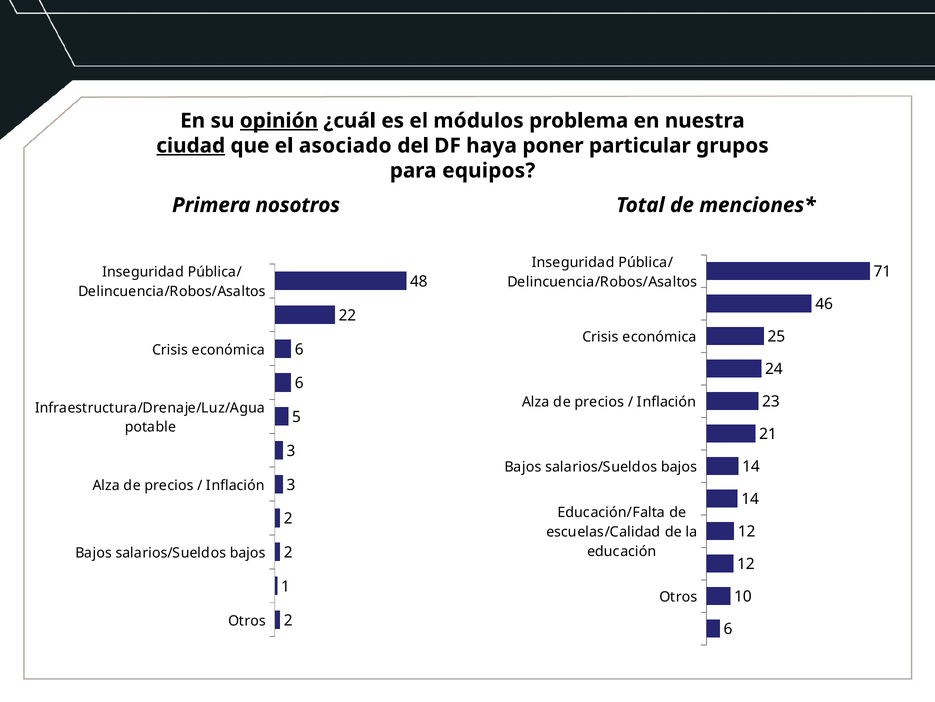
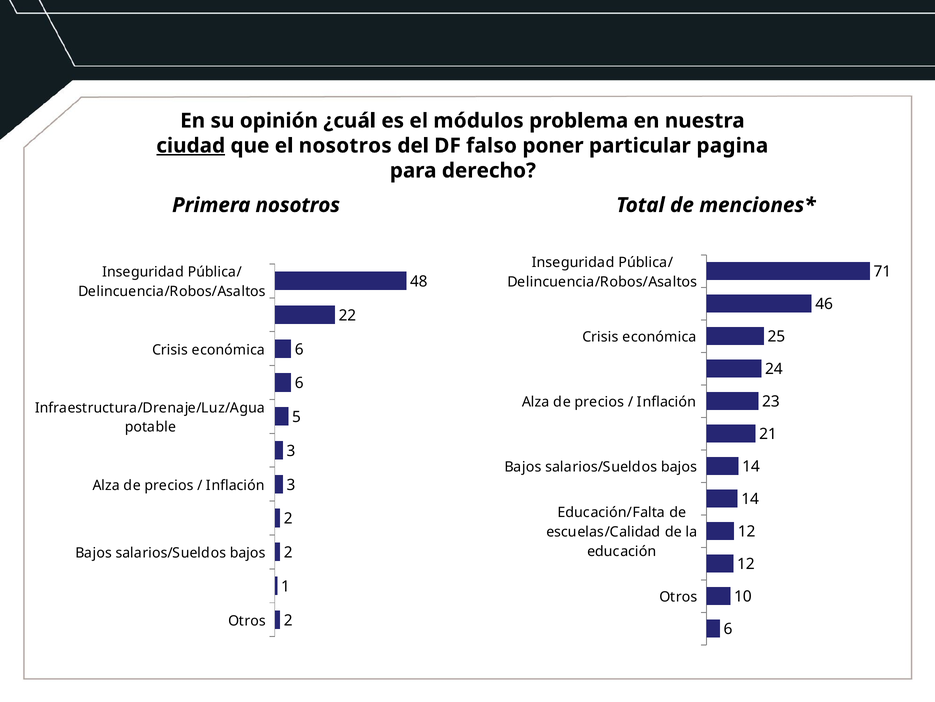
opinión underline: present -> none (279, 121)
el asociado: asociado -> nosotros (345, 146)
haya: haya -> falso (492, 146)
grupos: grupos -> pagina (732, 146)
equipos: equipos -> derecho (489, 170)
